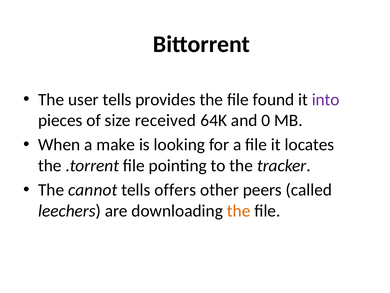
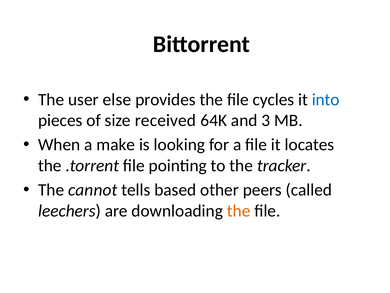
user tells: tells -> else (117, 99)
found: found -> cycles (273, 99)
into colour: purple -> blue (326, 99)
0: 0 -> 3 (266, 120)
offers: offers -> based (175, 190)
